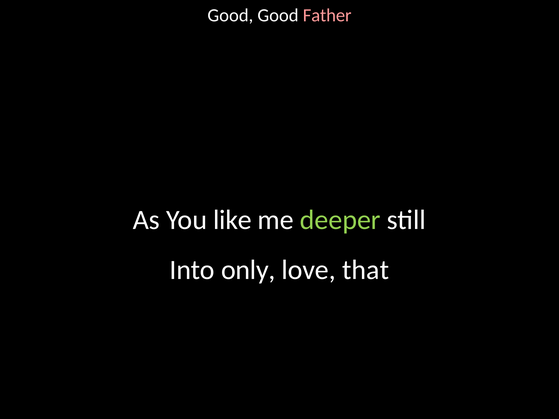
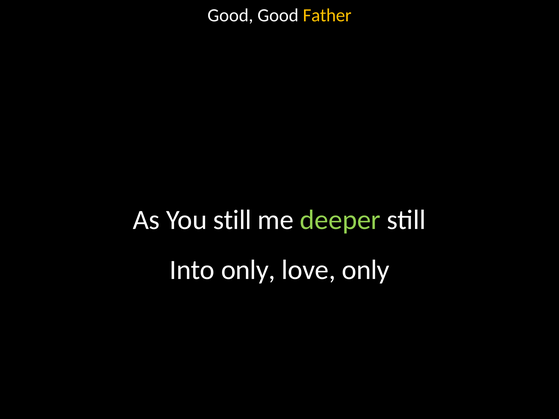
Father colour: pink -> yellow (327, 15)
You like: like -> still (232, 220)
love that: that -> only (366, 270)
